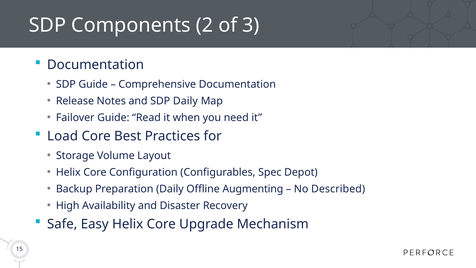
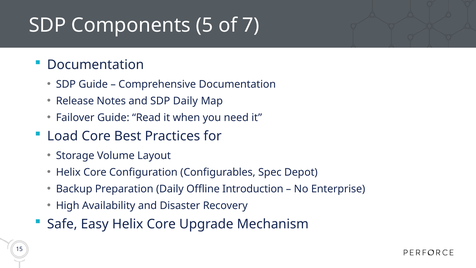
2: 2 -> 5 (205, 25)
3: 3 -> 7 (251, 25)
Augmenting: Augmenting -> Introduction (253, 189)
Described: Described -> Enterprise (338, 189)
